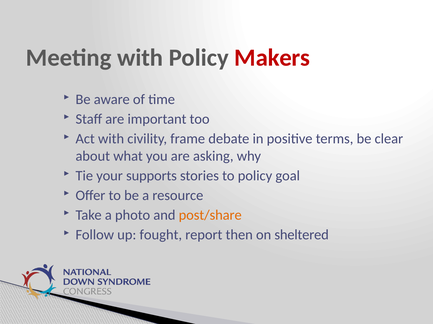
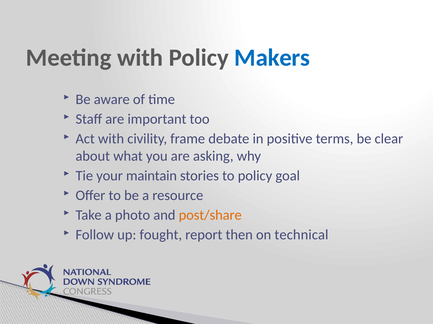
Makers colour: red -> blue (272, 58)
supports: supports -> maintain (152, 176)
sheltered: sheltered -> technical (301, 235)
